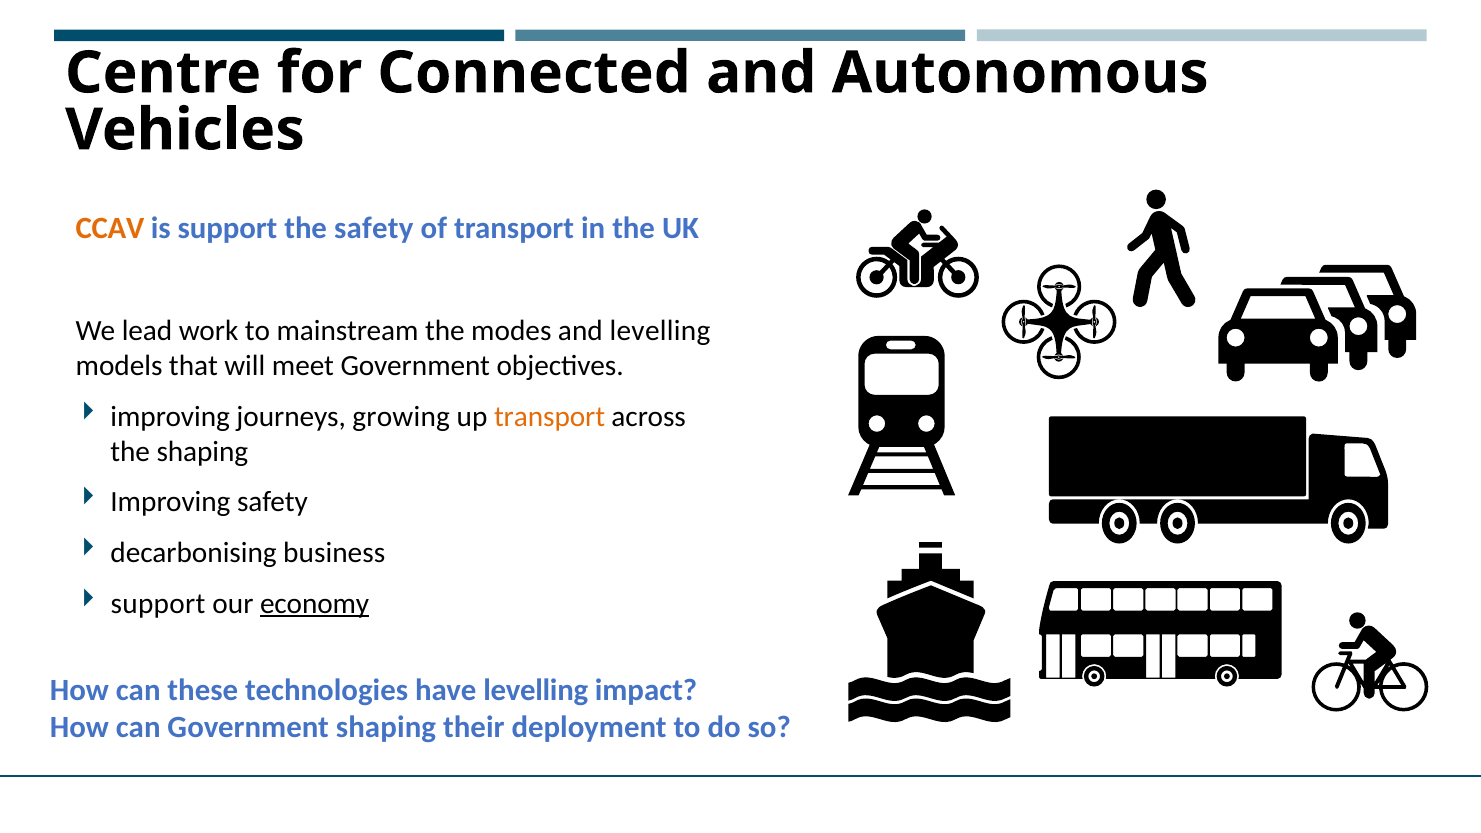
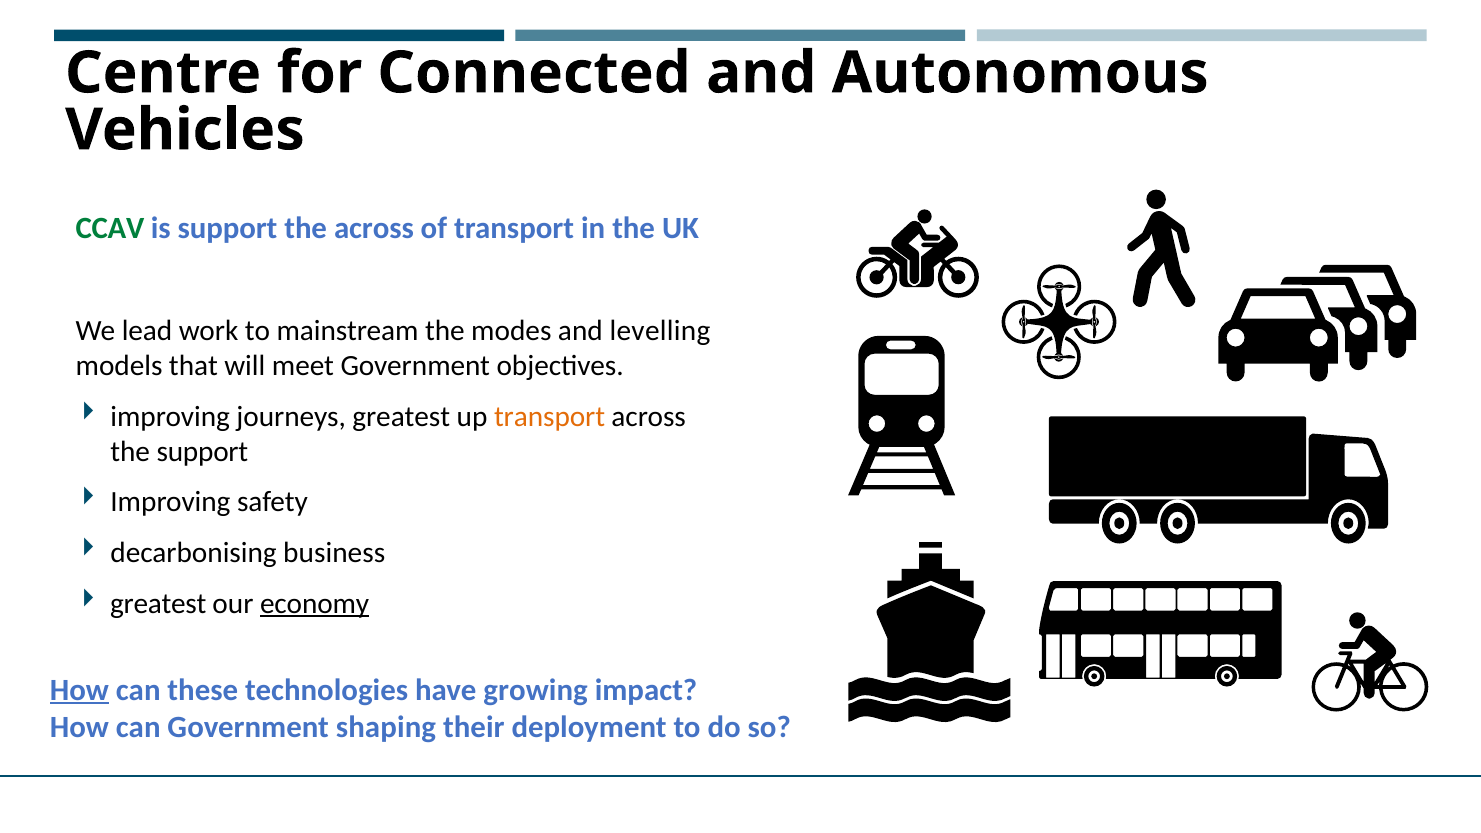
CCAV colour: orange -> green (110, 229)
the safety: safety -> across (374, 229)
journeys growing: growing -> greatest (401, 416)
the shaping: shaping -> support (202, 452)
support: support -> greatest (158, 603)
How underline: none -> present (79, 690)
have levelling: levelling -> growing (536, 690)
